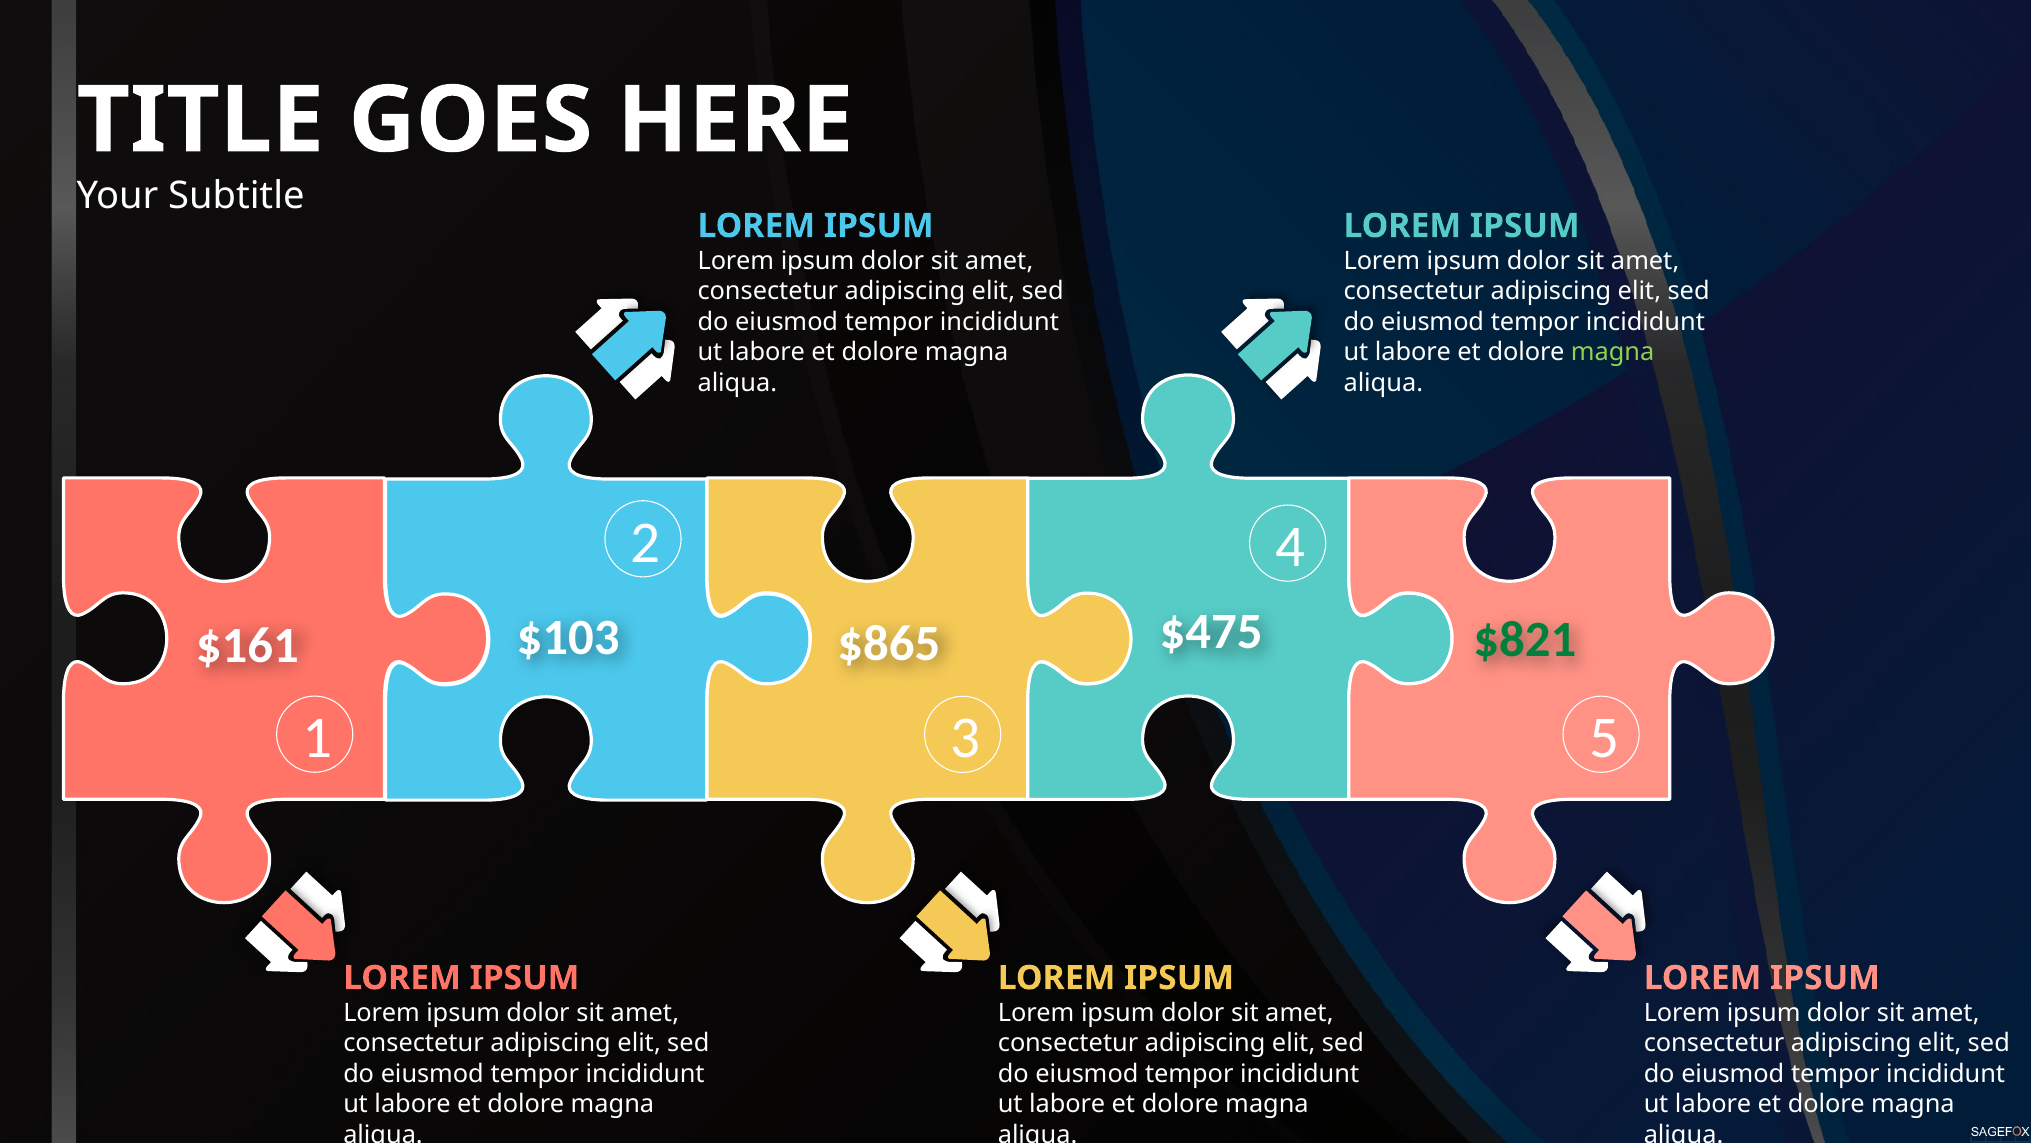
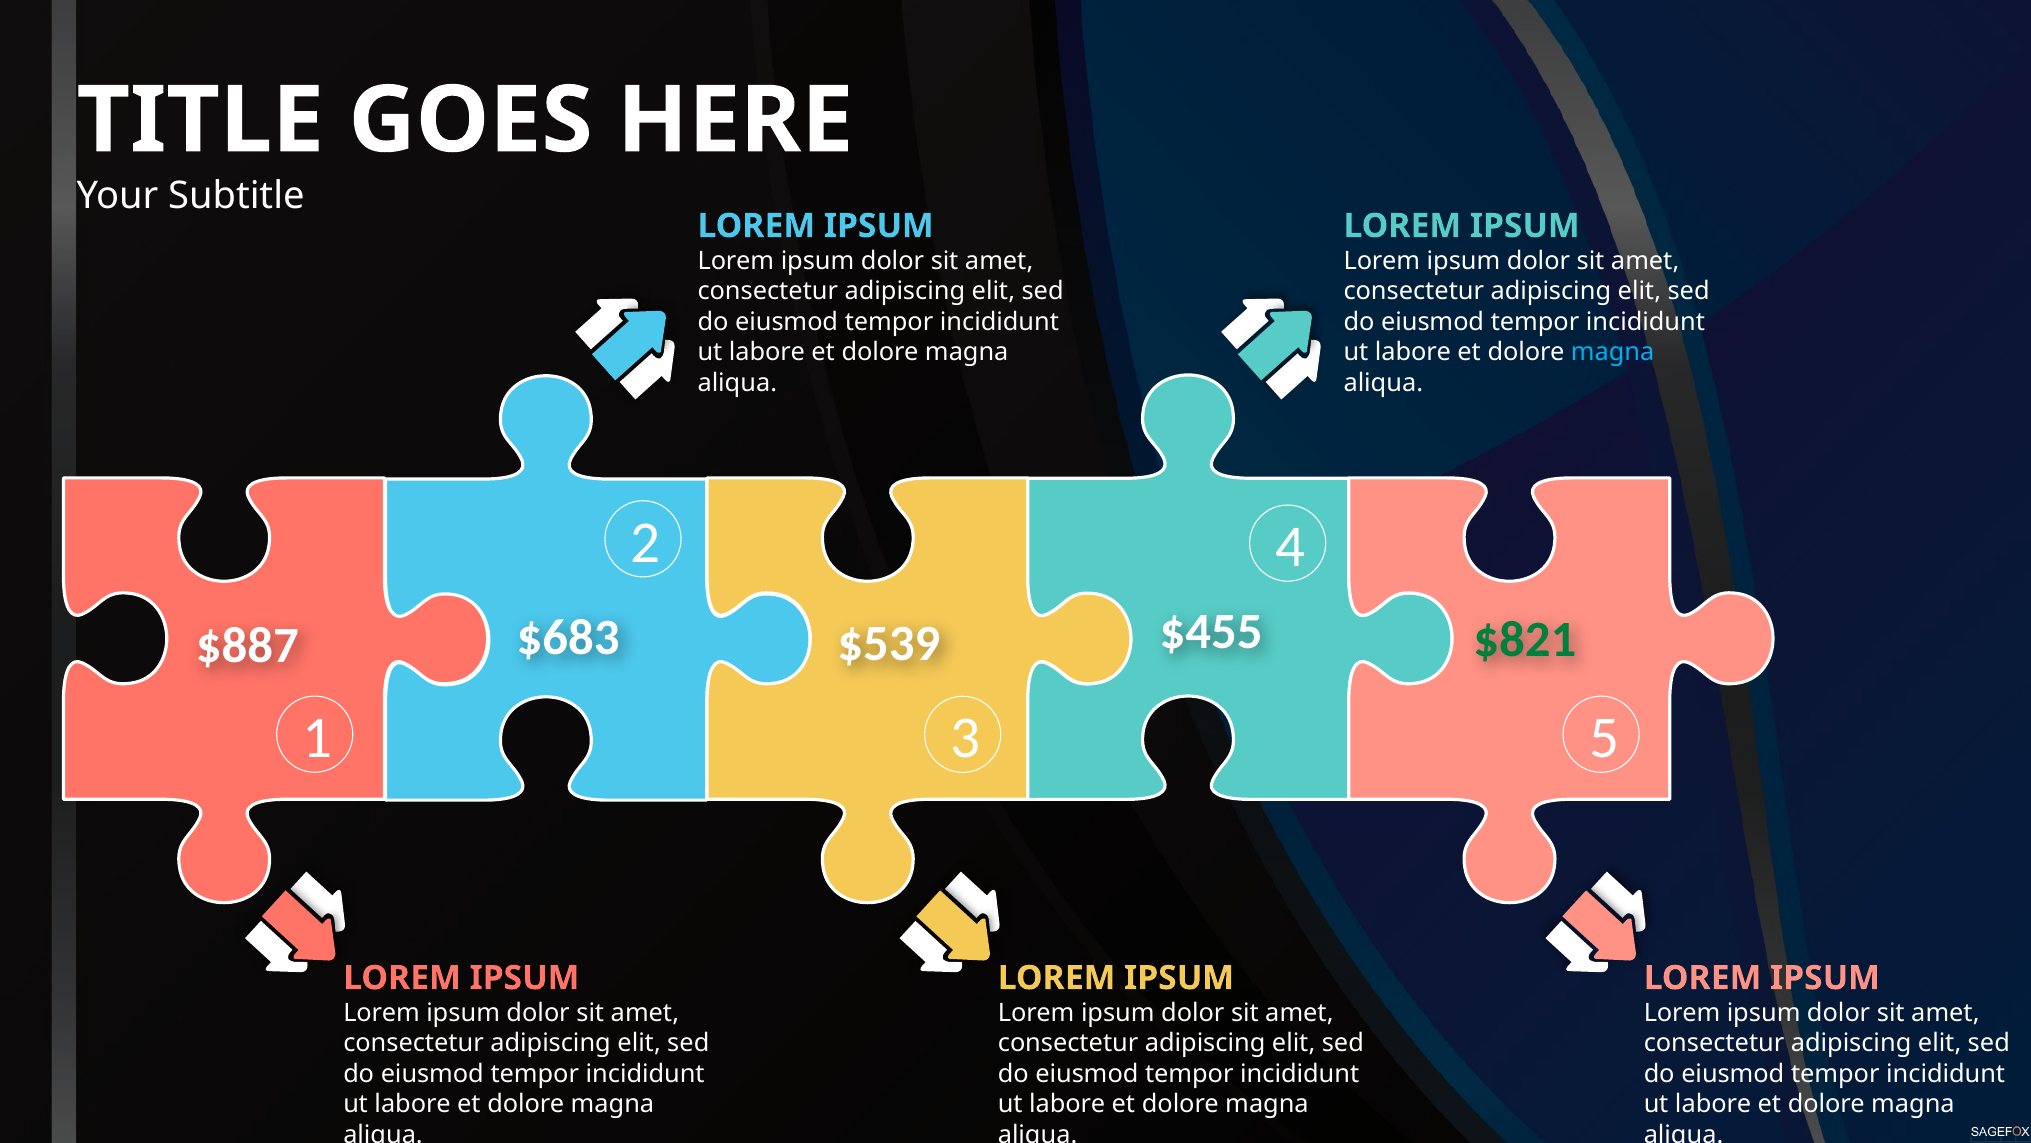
magna colour: light green -> light blue (1613, 352)
$475: $475 -> $455 (1211, 632)
$103: $103 -> $683 (568, 637)
$865: $865 -> $539 (889, 644)
$161: $161 -> $887 (247, 646)
